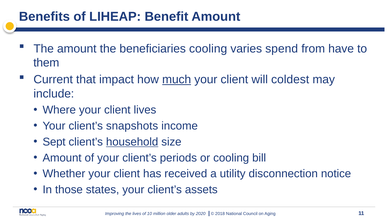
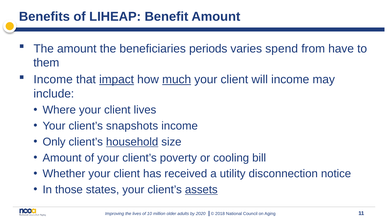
beneficiaries cooling: cooling -> periods (208, 49)
Current: Current -> Income (53, 80)
impact underline: none -> present (117, 80)
will coldest: coldest -> income (290, 80)
Sept: Sept -> Only (54, 142)
periods: periods -> poverty (178, 158)
assets underline: none -> present (201, 190)
